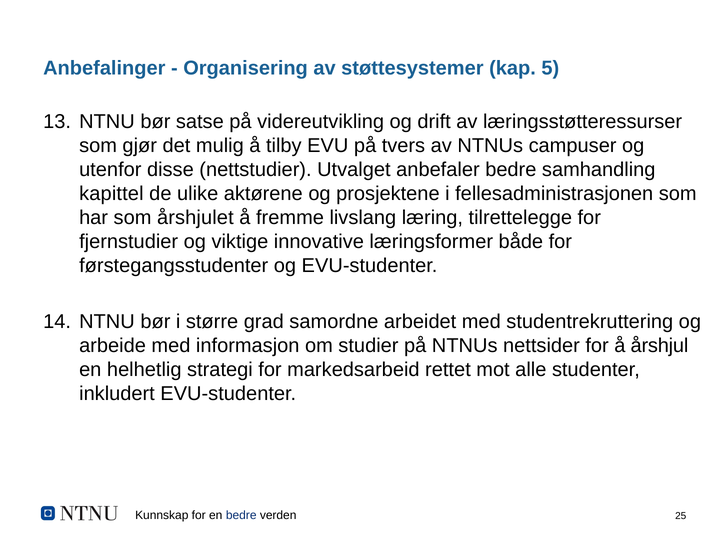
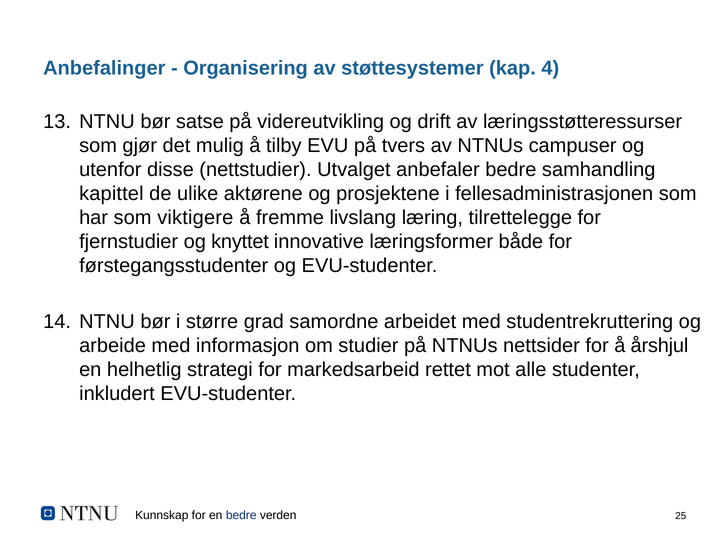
5: 5 -> 4 (550, 68)
årshjulet: årshjulet -> viktigere (195, 218)
viktige: viktige -> knyttet (240, 242)
